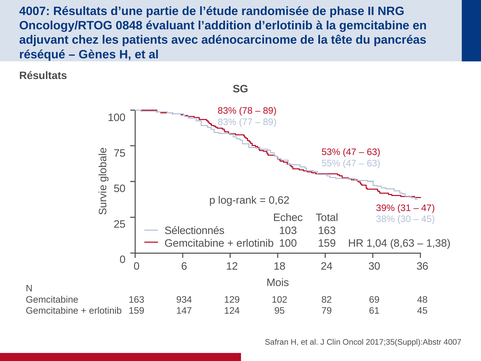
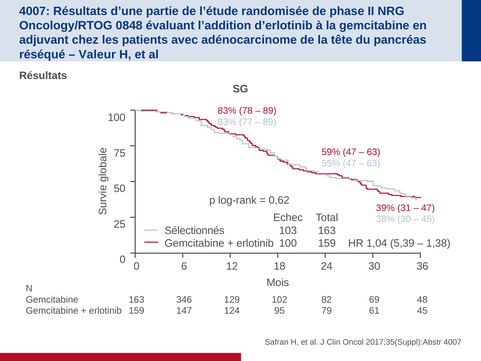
Gènes: Gènes -> Valeur (97, 54)
53%: 53% -> 59% (331, 152)
8,63: 8,63 -> 5,39 (402, 243)
934: 934 -> 346 (184, 299)
